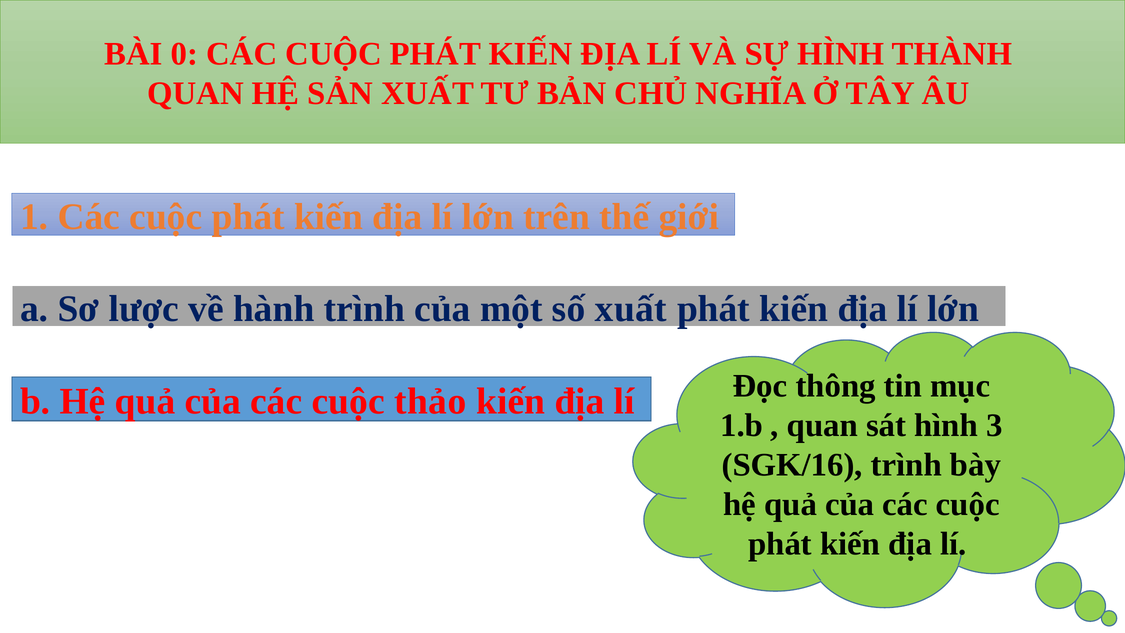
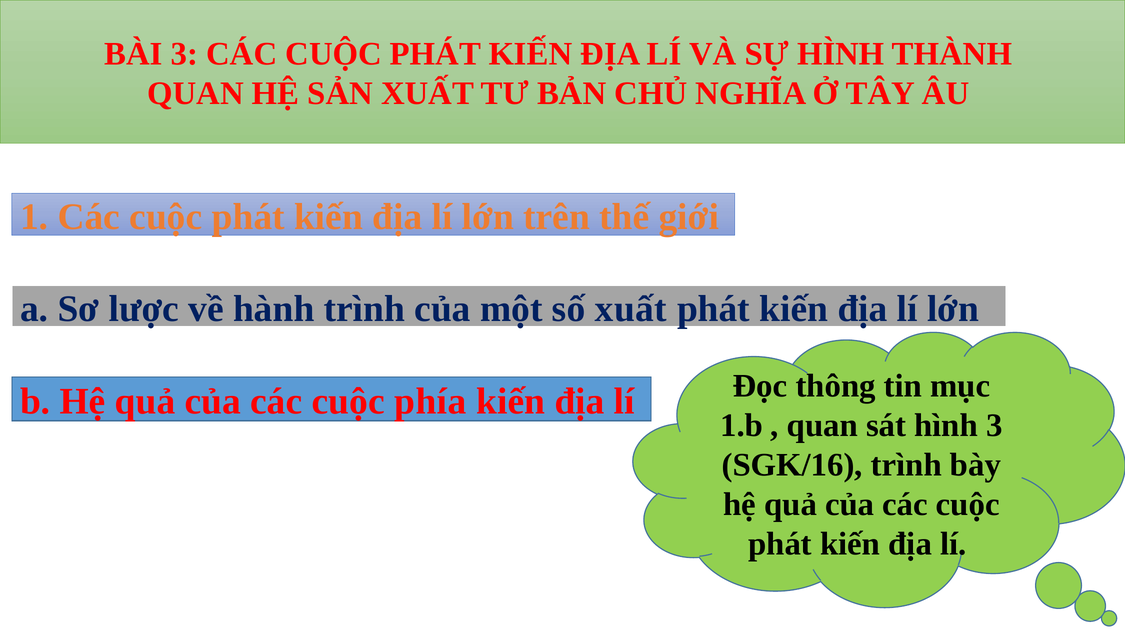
BÀI 0: 0 -> 3 (184, 54)
thảo: thảo -> phía (430, 401)
